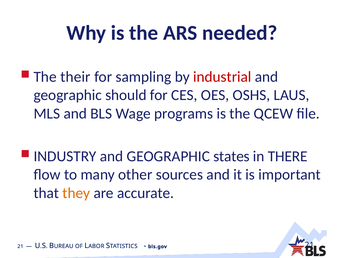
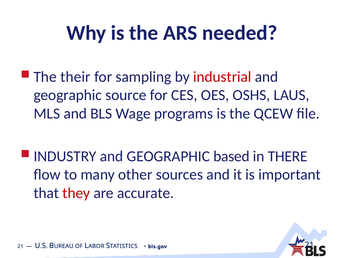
should: should -> source (126, 95)
states: states -> based (232, 156)
they colour: orange -> red (76, 193)
